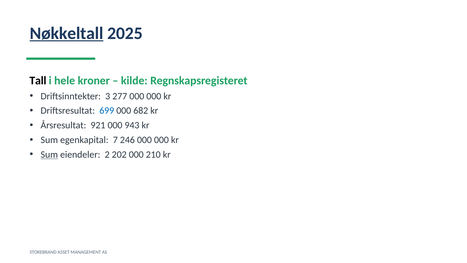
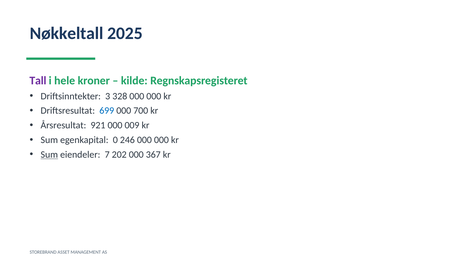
Nøkkeltall underline: present -> none (67, 33)
Tall colour: black -> purple (38, 80)
277: 277 -> 328 (120, 96)
682: 682 -> 700 (141, 111)
943: 943 -> 009 (132, 125)
7: 7 -> 0 (115, 140)
2: 2 -> 7 (107, 154)
210: 210 -> 367 (153, 154)
